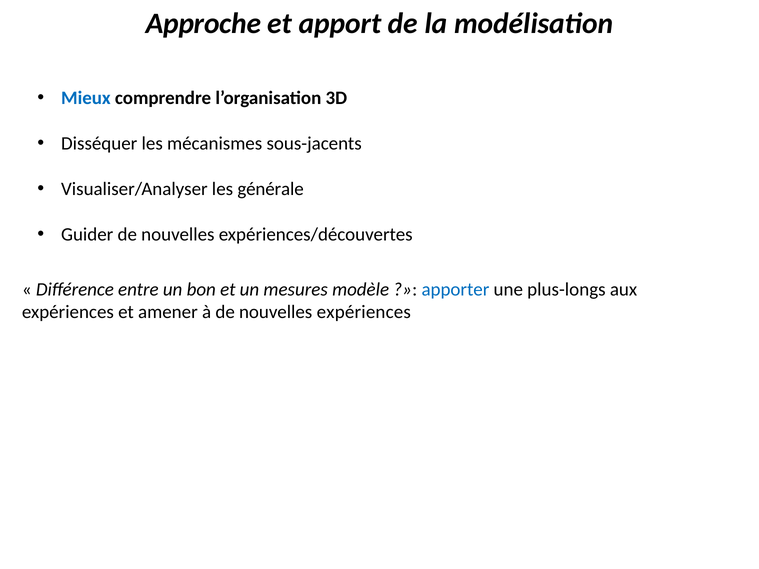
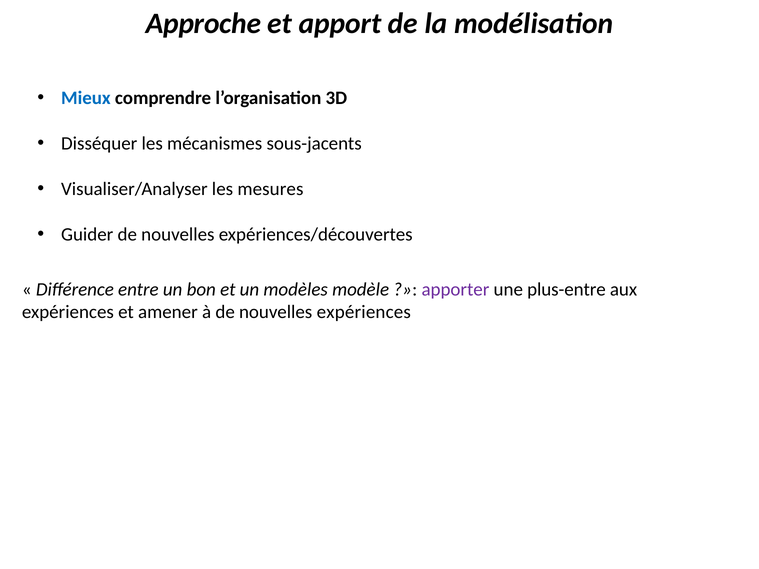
générale: générale -> mesures (270, 189)
mesures: mesures -> modèles (296, 289)
apporter colour: blue -> purple (455, 289)
plus-longs: plus-longs -> plus-entre (566, 289)
